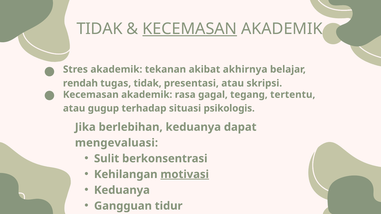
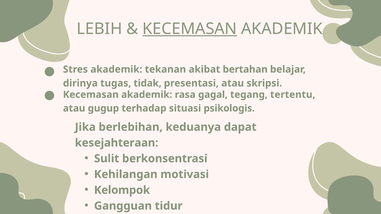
TIDAK: TIDAK -> LEBIH (99, 29)
akhirnya: akhirnya -> bertahan (245, 69)
rendah: rendah -> dirinya (80, 83)
mengevaluasi: mengevaluasi -> kesejahteraan (117, 143)
motivasi underline: present -> none (185, 175)
Keduanya: Keduanya -> Kelompok (122, 190)
